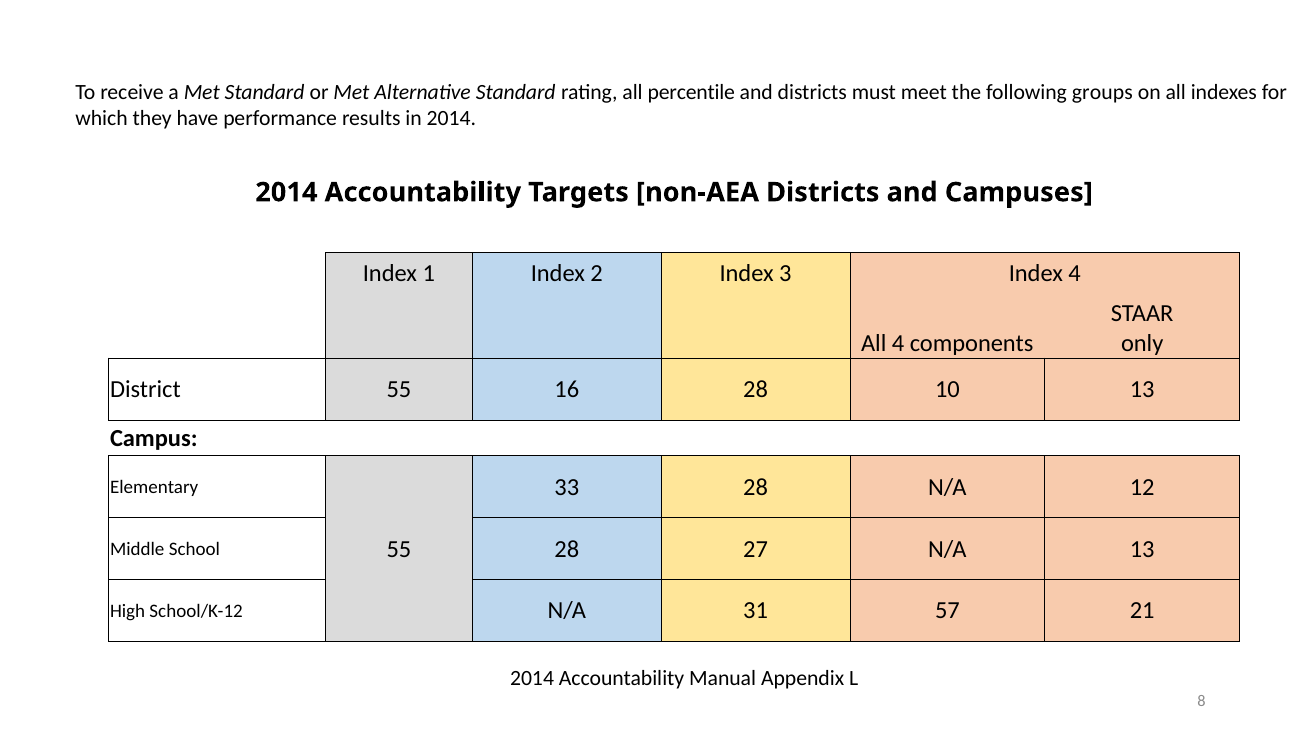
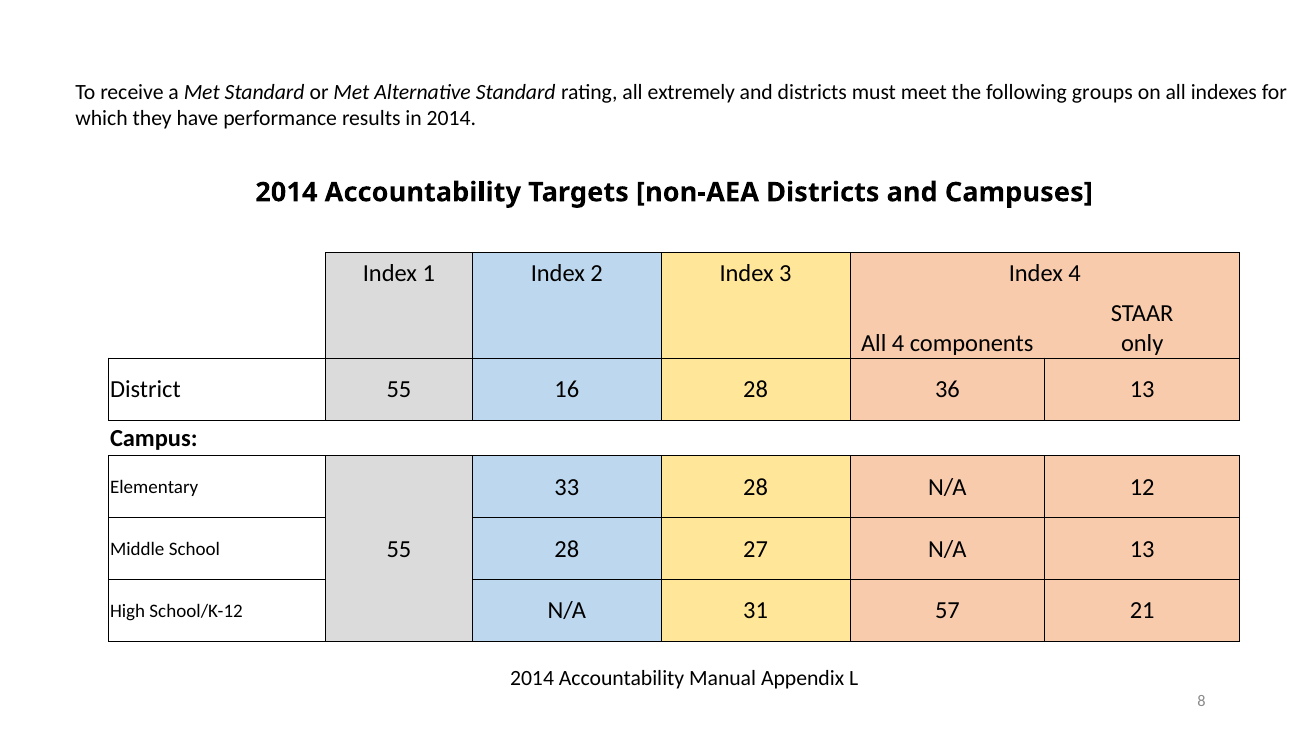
percentile: percentile -> extremely (691, 93)
10: 10 -> 36 (947, 390)
